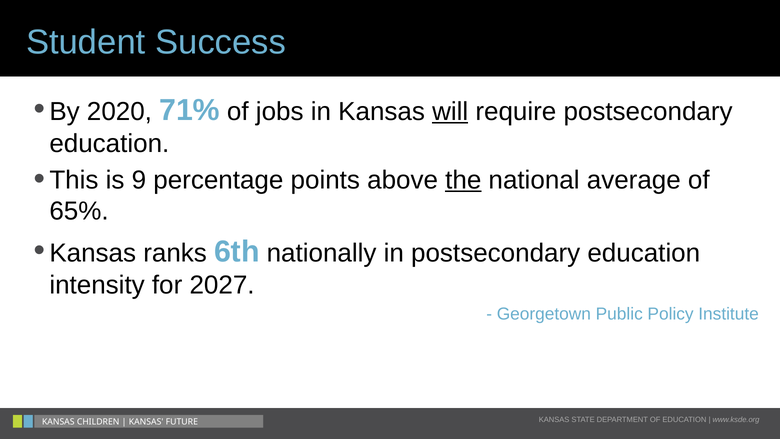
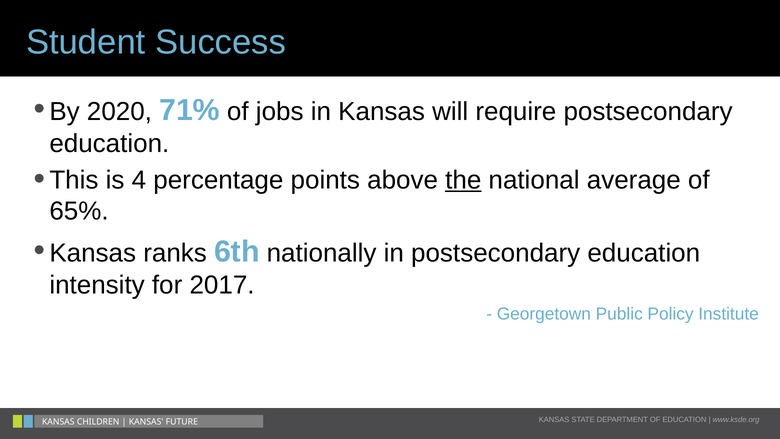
will underline: present -> none (450, 111)
9: 9 -> 4 (139, 180)
2027: 2027 -> 2017 (222, 285)
